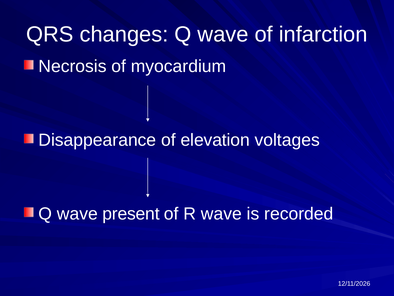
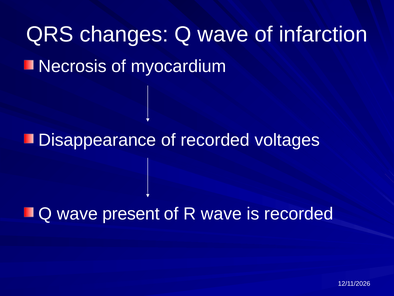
of elevation: elevation -> recorded (215, 140)
